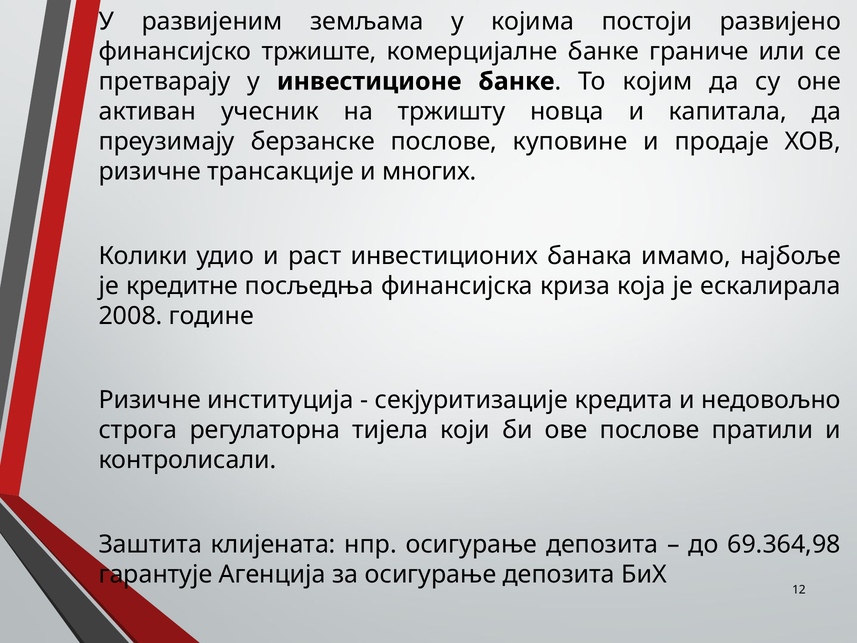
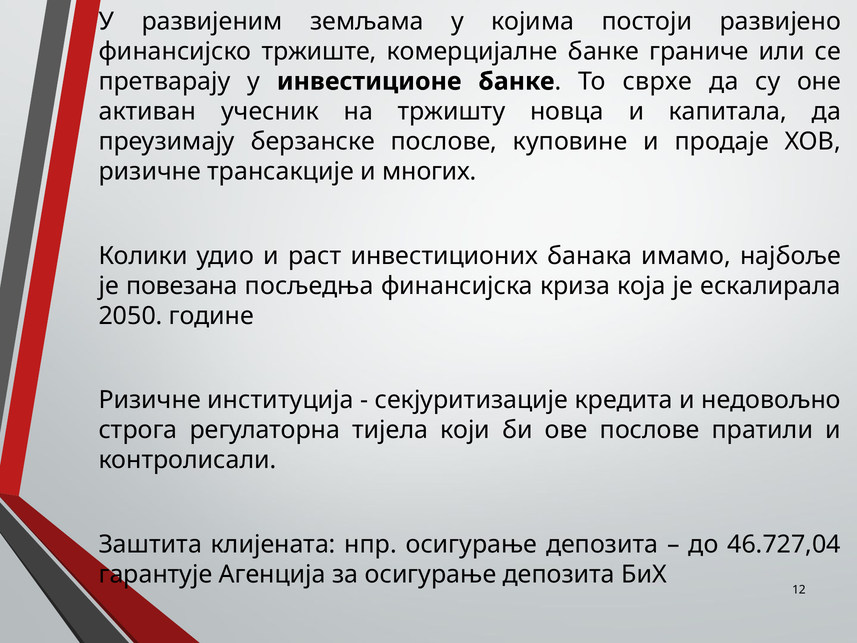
којим: којим -> сврхе (657, 81)
кредитне: кредитне -> повезана (182, 286)
2008: 2008 -> 2050 (131, 316)
69.364,98: 69.364,98 -> 46.727,04 (784, 544)
